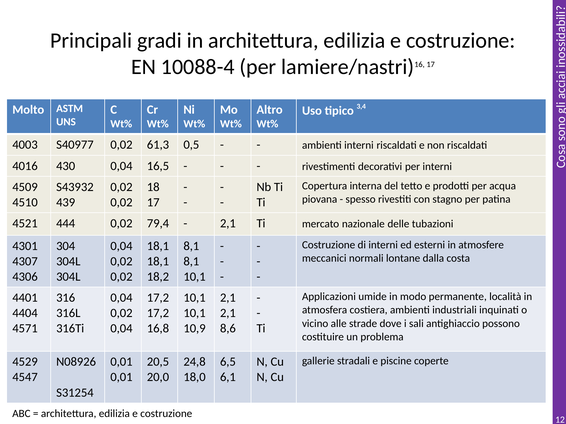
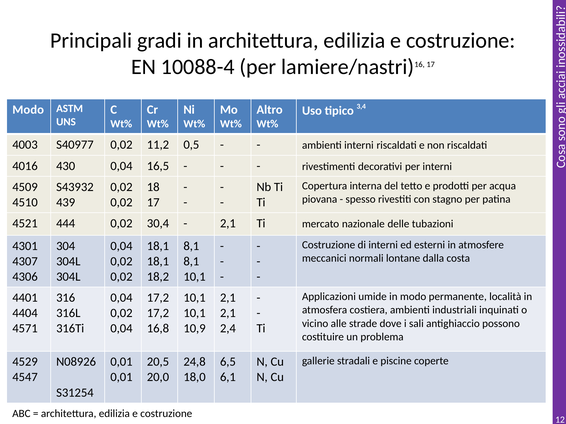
Molto: Molto -> Modo (28, 110)
61,3: 61,3 -> 11,2 (158, 145)
79,4: 79,4 -> 30,4 (158, 224)
8,6: 8,6 -> 2,4 (228, 329)
